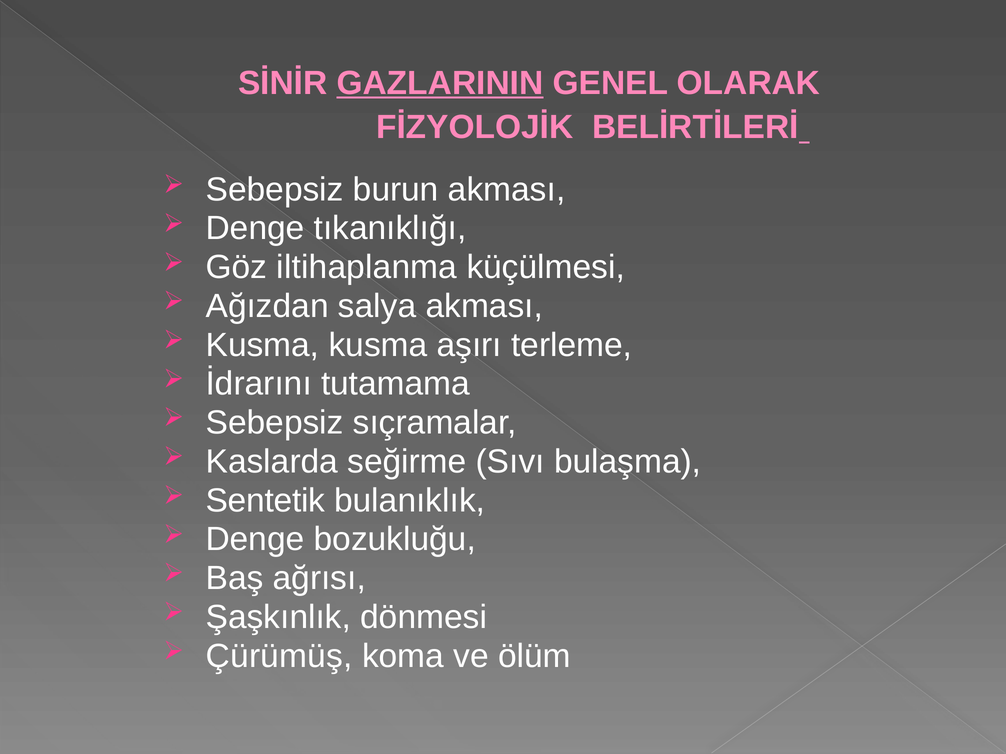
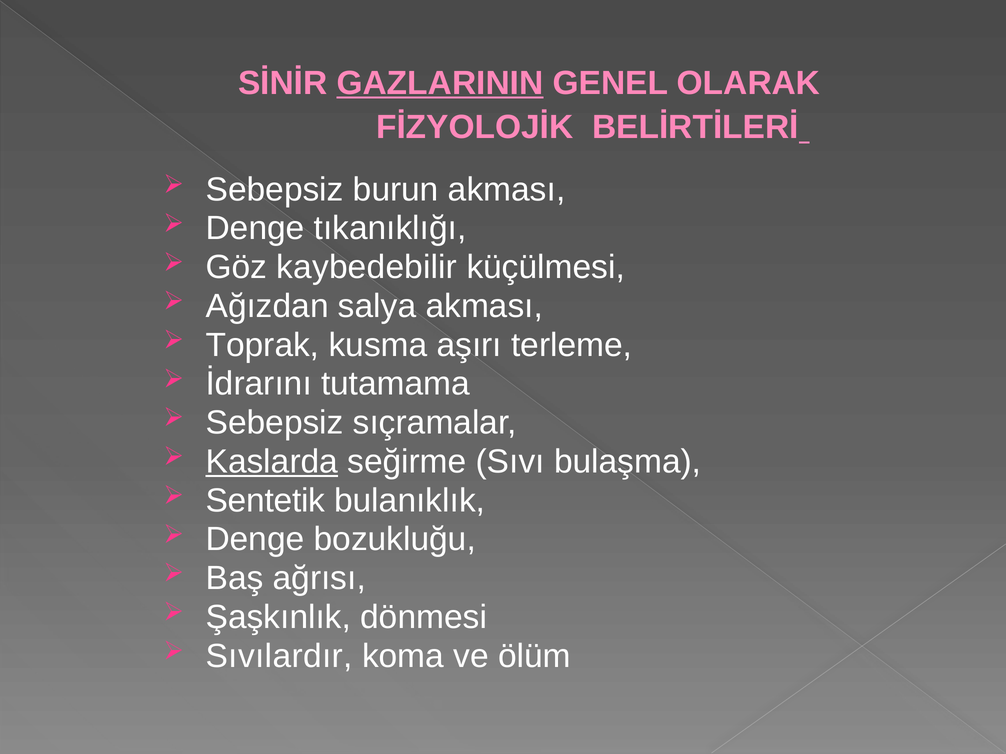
iltihaplanma: iltihaplanma -> kaybedebilir (367, 267)
Kusma: Kusma -> Toprak (262, 345)
Kaslarda underline: none -> present (272, 462)
Çürümüş: Çürümüş -> Sıvılardır (279, 656)
